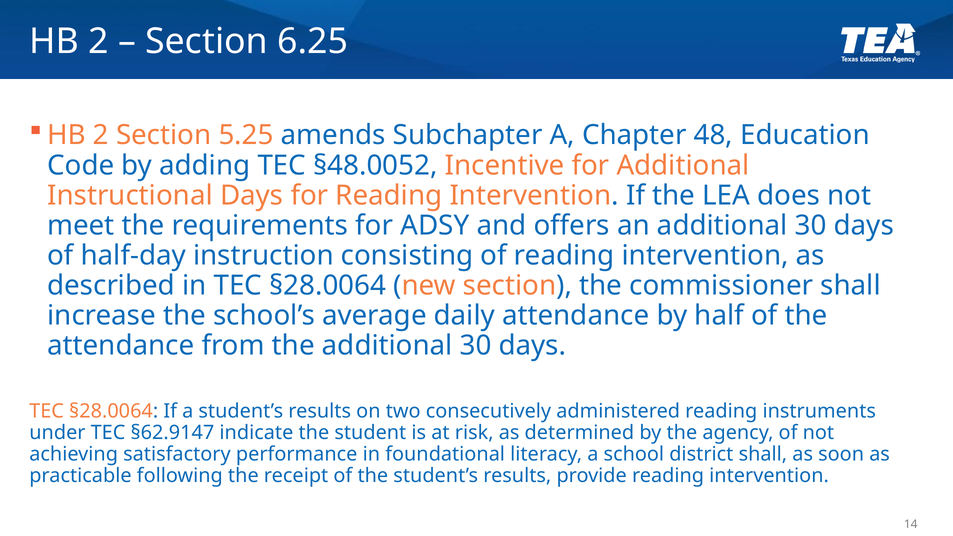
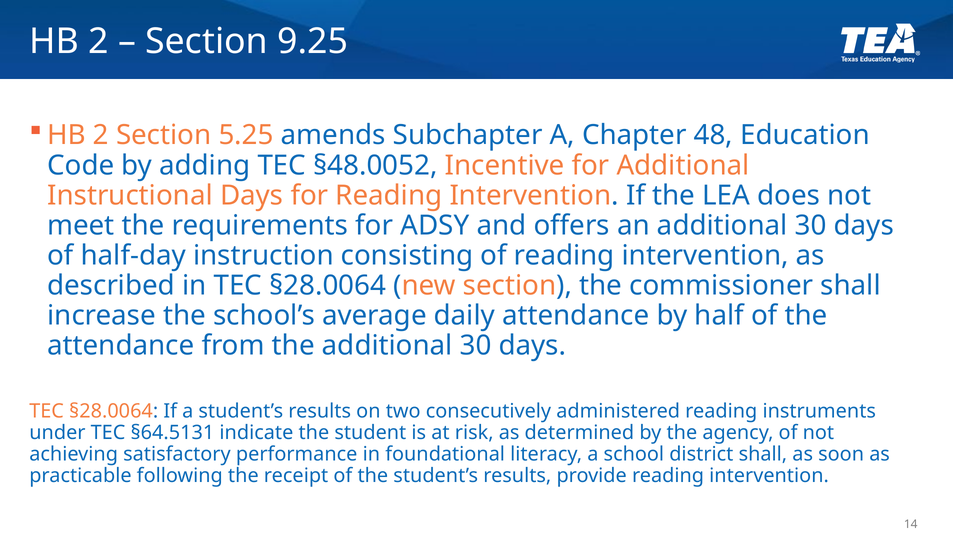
6.25: 6.25 -> 9.25 (313, 42)
§62.9147: §62.9147 -> §64.5131 (172, 433)
